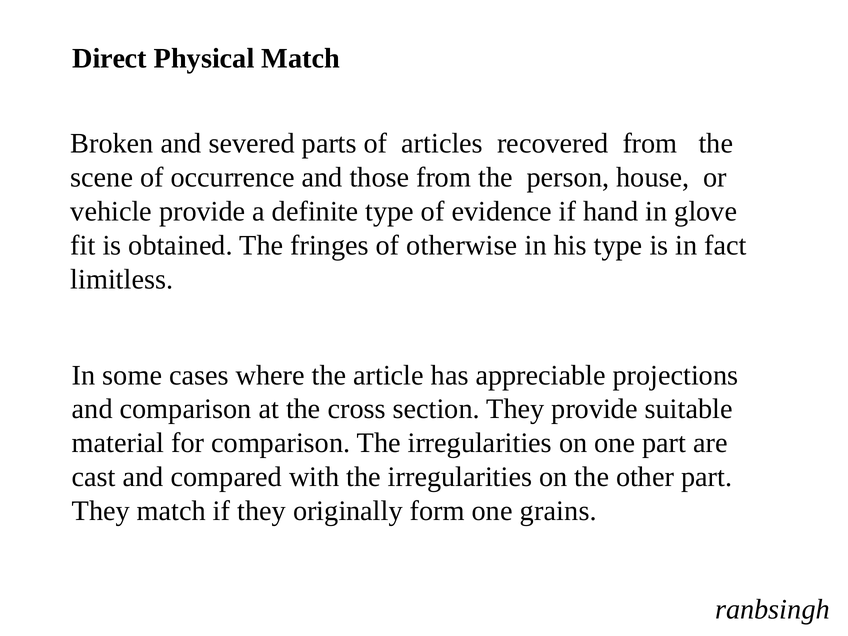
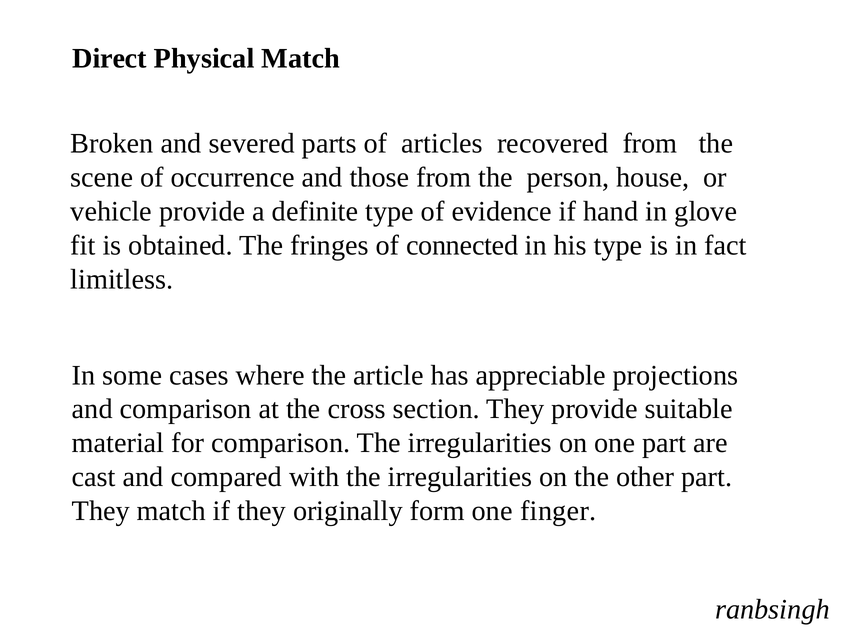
otherwise: otherwise -> connected (462, 245)
grains: grains -> finger (558, 511)
